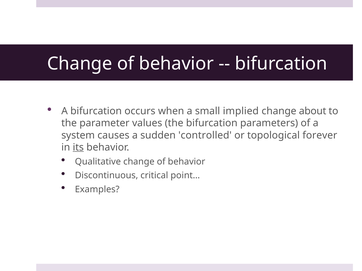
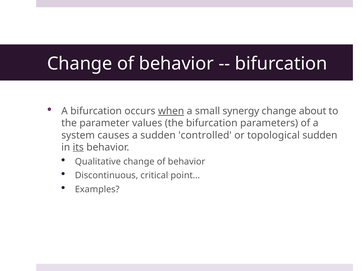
when underline: none -> present (171, 111)
implied: implied -> synergy (241, 111)
topological forever: forever -> sudden (320, 135)
